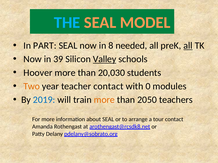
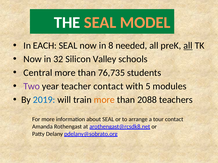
THE colour: light blue -> white (67, 23)
PART: PART -> EACH (45, 46)
39: 39 -> 32 (58, 59)
Valley underline: present -> none (105, 59)
Hoover: Hoover -> Central (38, 73)
20,030: 20,030 -> 76,735 (111, 73)
Two colour: orange -> purple (32, 86)
0: 0 -> 5 (148, 86)
2050: 2050 -> 2088 (147, 100)
